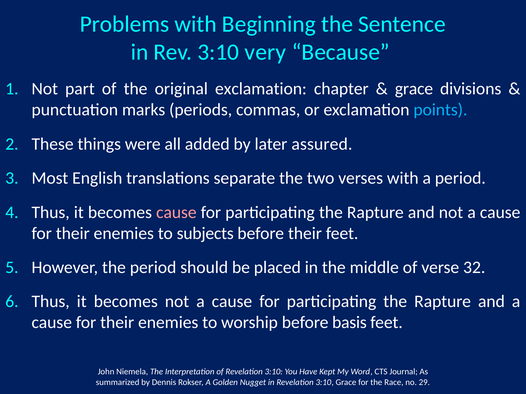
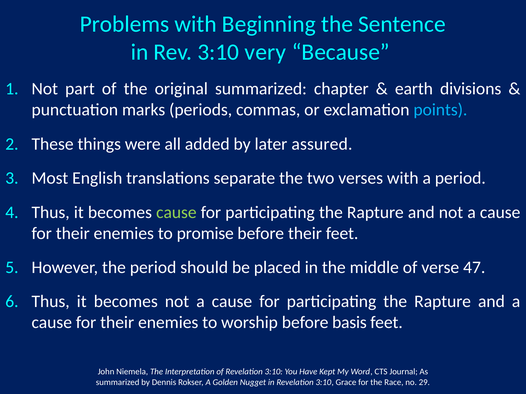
original exclamation: exclamation -> summarized (261, 89)
grace: grace -> earth (414, 89)
cause colour: pink -> light green (176, 213)
subjects: subjects -> promise (205, 234)
32: 32 -> 47 (474, 268)
